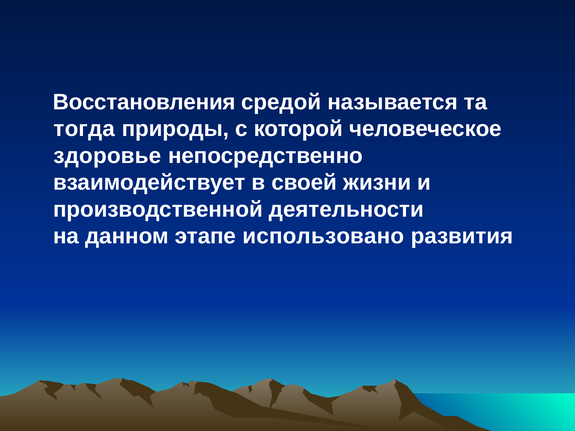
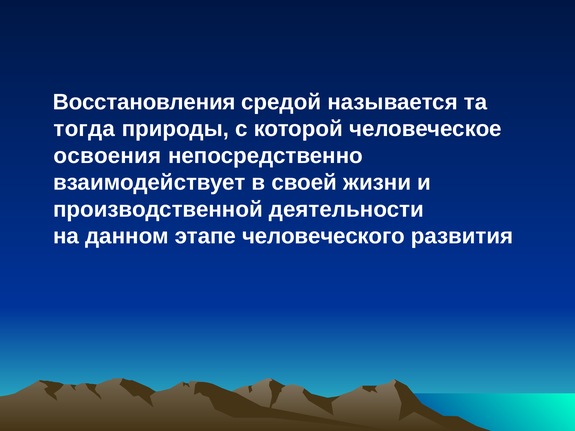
здоровье: здоровье -> освоения (107, 156)
использовано: использовано -> человеческого (324, 236)
